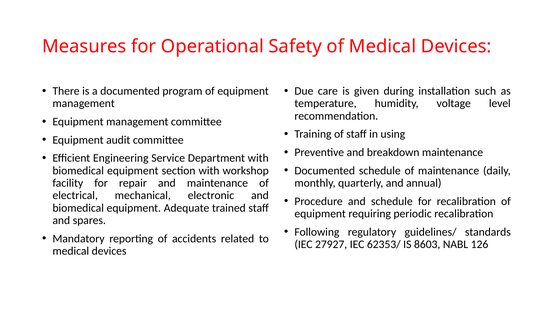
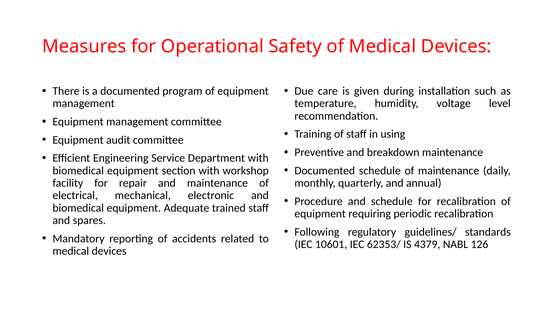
27927: 27927 -> 10601 (331, 244)
8603: 8603 -> 4379 (427, 244)
